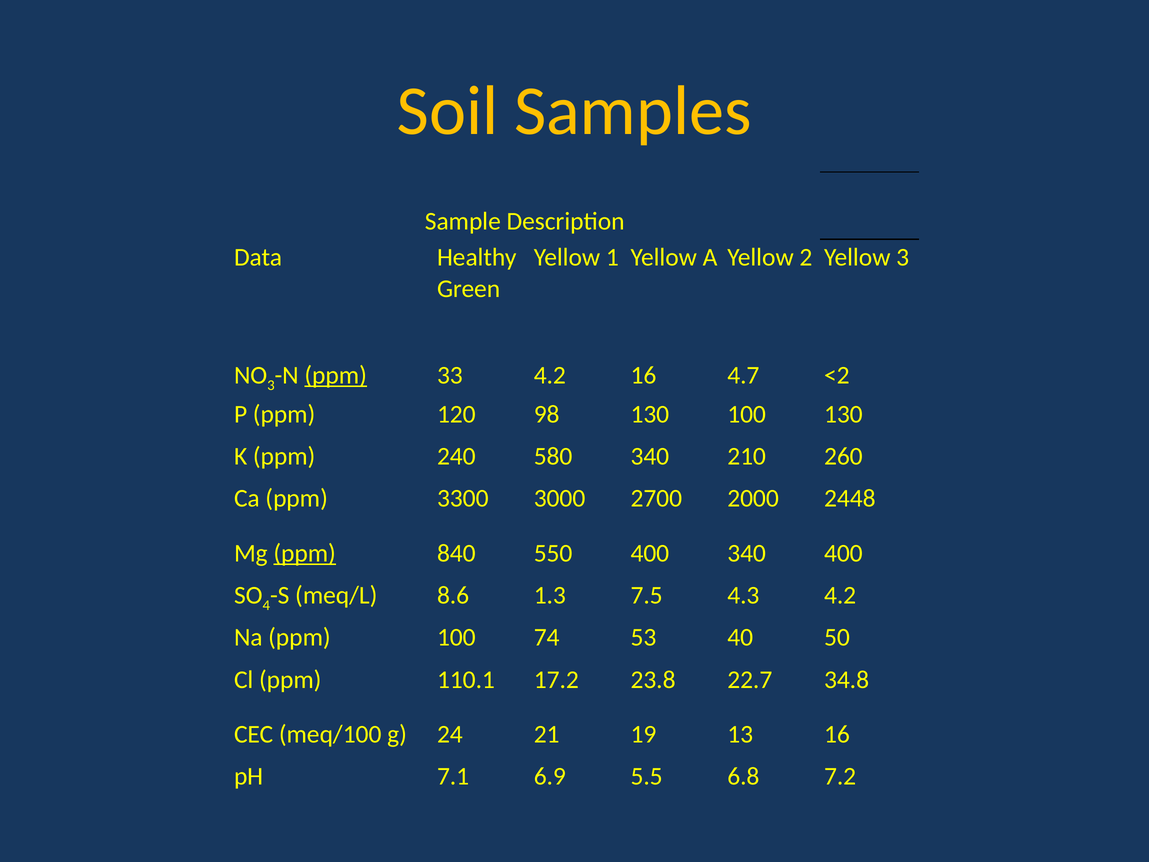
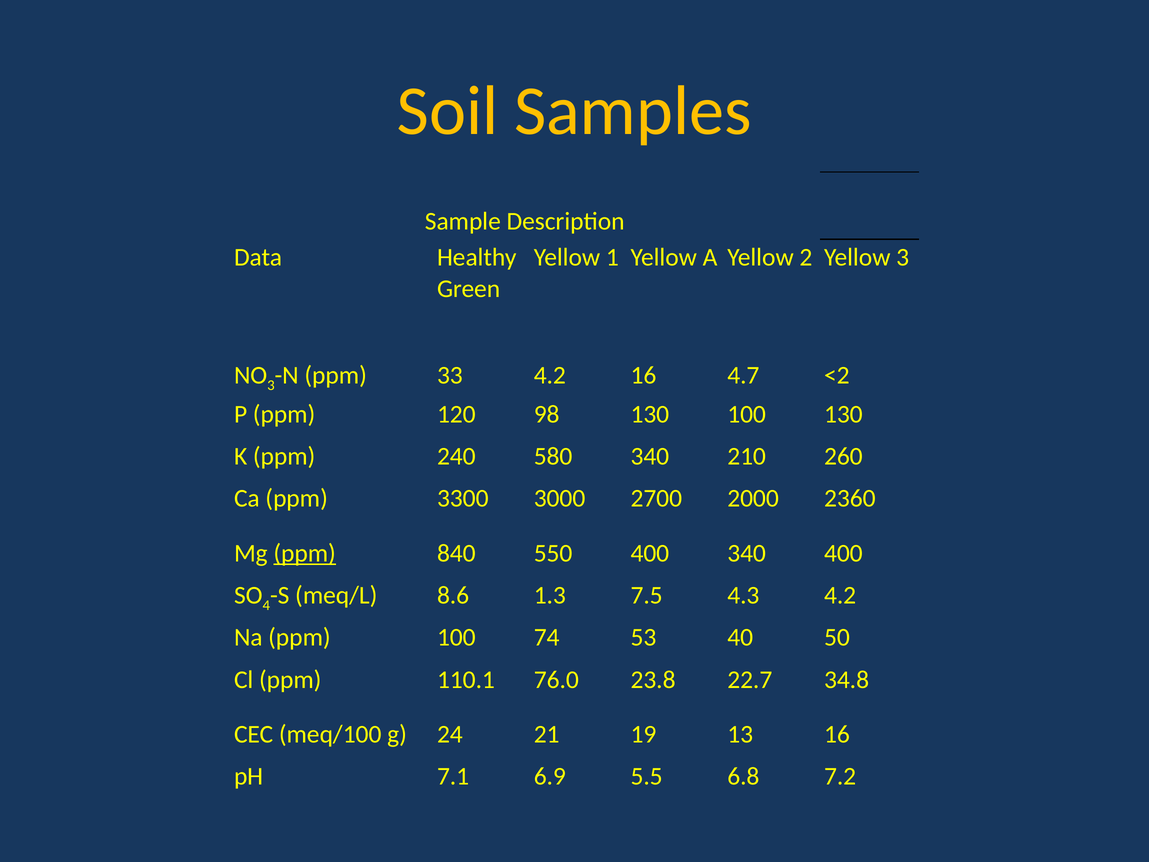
ppm underline: present -> none (336, 375)
2448: 2448 -> 2360 (850, 498)
17.2: 17.2 -> 76.0 (556, 679)
